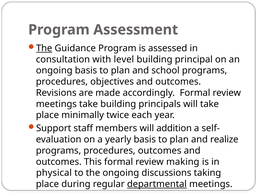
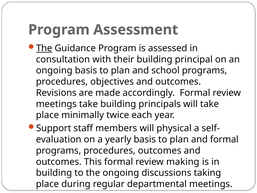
level: level -> their (124, 59)
addition: addition -> physical (174, 128)
and realize: realize -> formal (224, 139)
physical: physical -> building (54, 173)
departmental underline: present -> none (157, 184)
